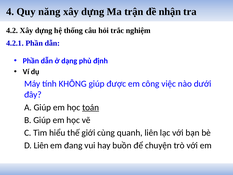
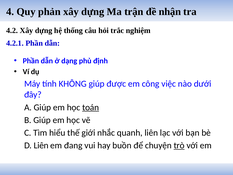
năng: năng -> phản (49, 12)
cùng: cùng -> nhắc (106, 133)
trò underline: none -> present (179, 145)
